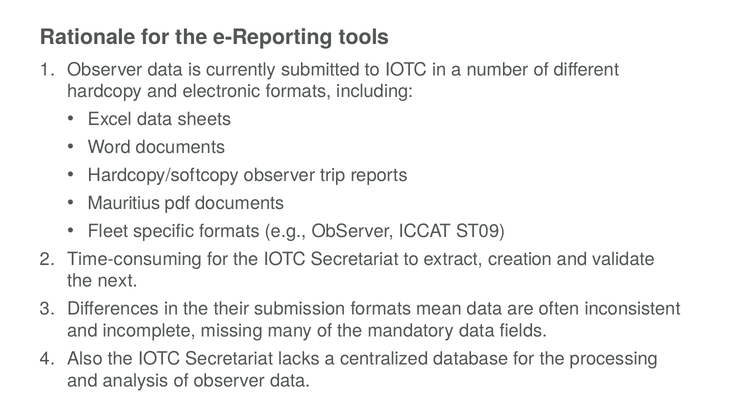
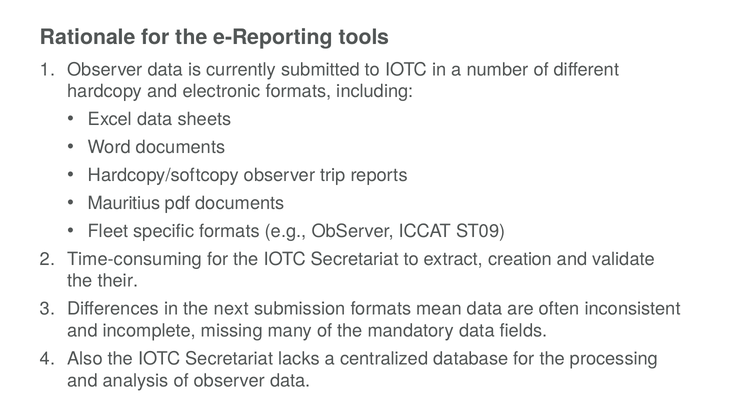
next: next -> their (118, 281)
their: their -> next (231, 309)
